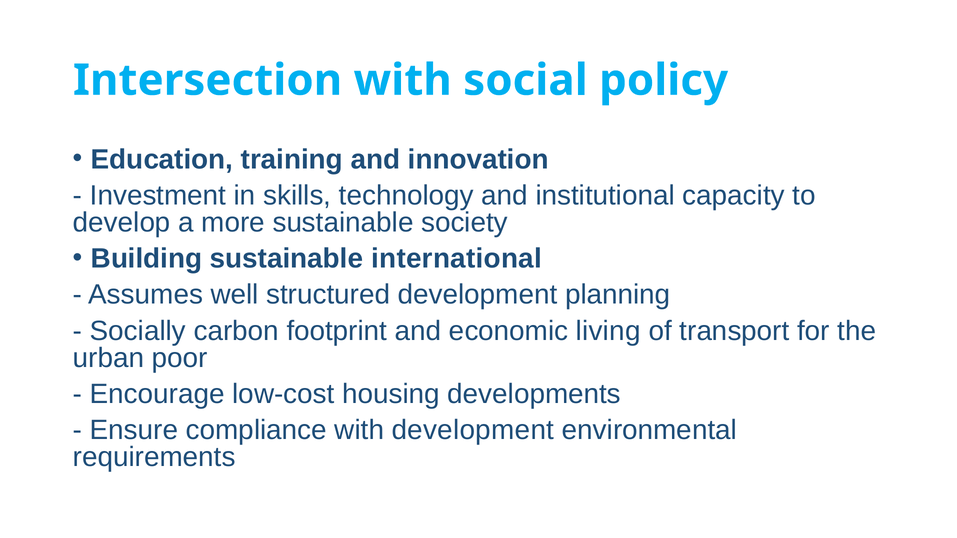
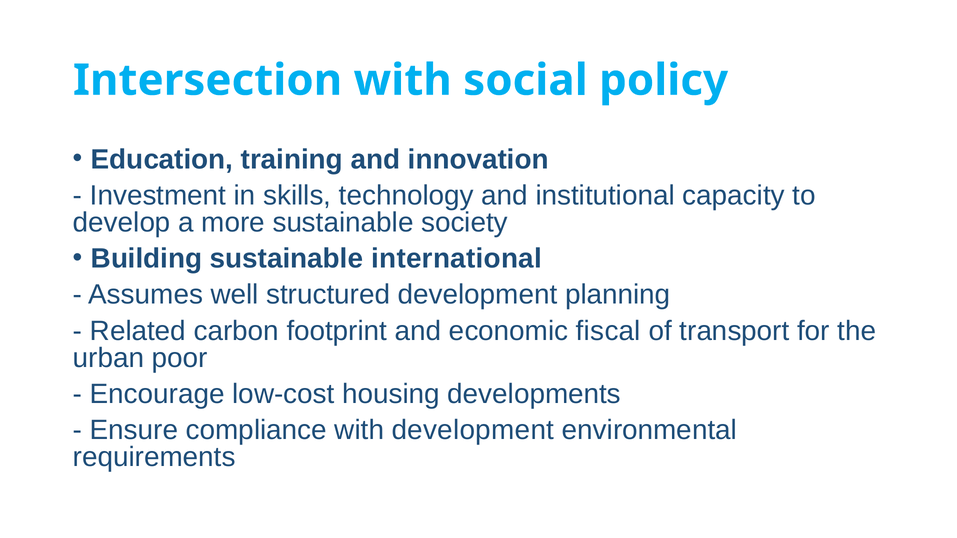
Socially: Socially -> Related (138, 331)
living: living -> fiscal (608, 331)
